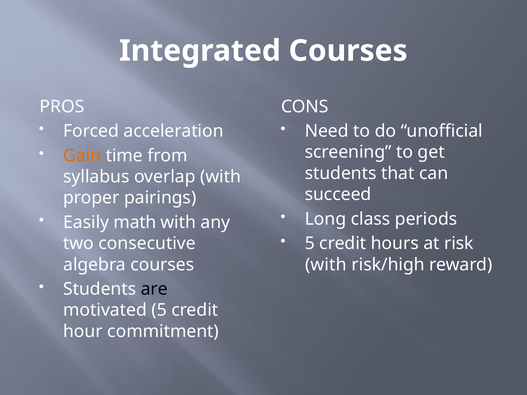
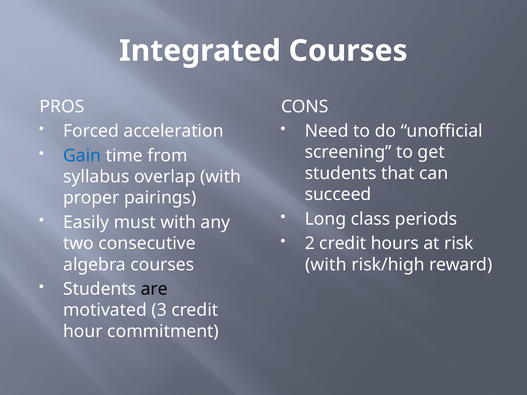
Gain colour: orange -> blue (82, 156)
math: math -> must (135, 223)
5: 5 -> 2 (310, 244)
motivated 5: 5 -> 3 (159, 310)
